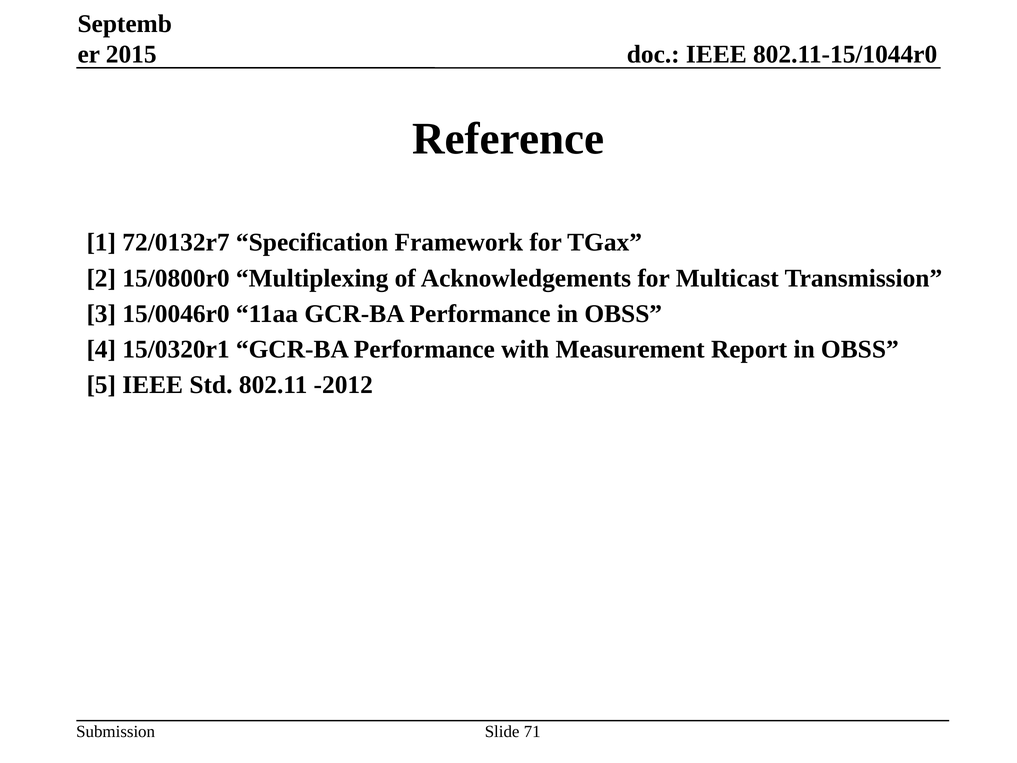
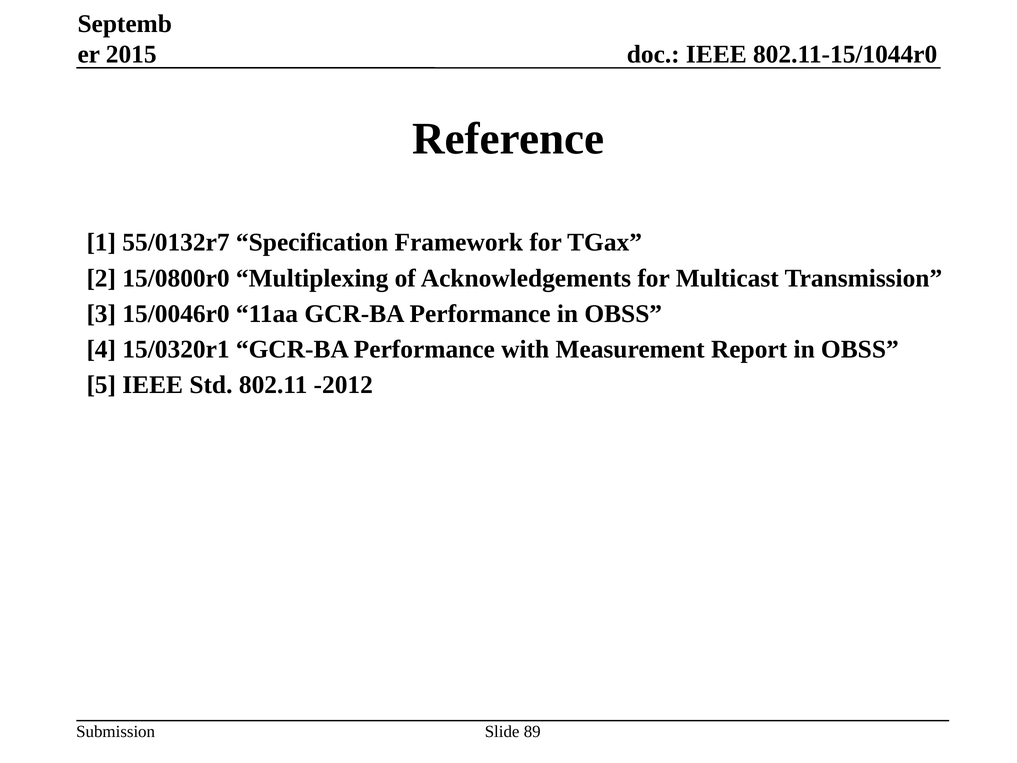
72/0132r7: 72/0132r7 -> 55/0132r7 (176, 242)
71: 71 -> 89 (532, 732)
